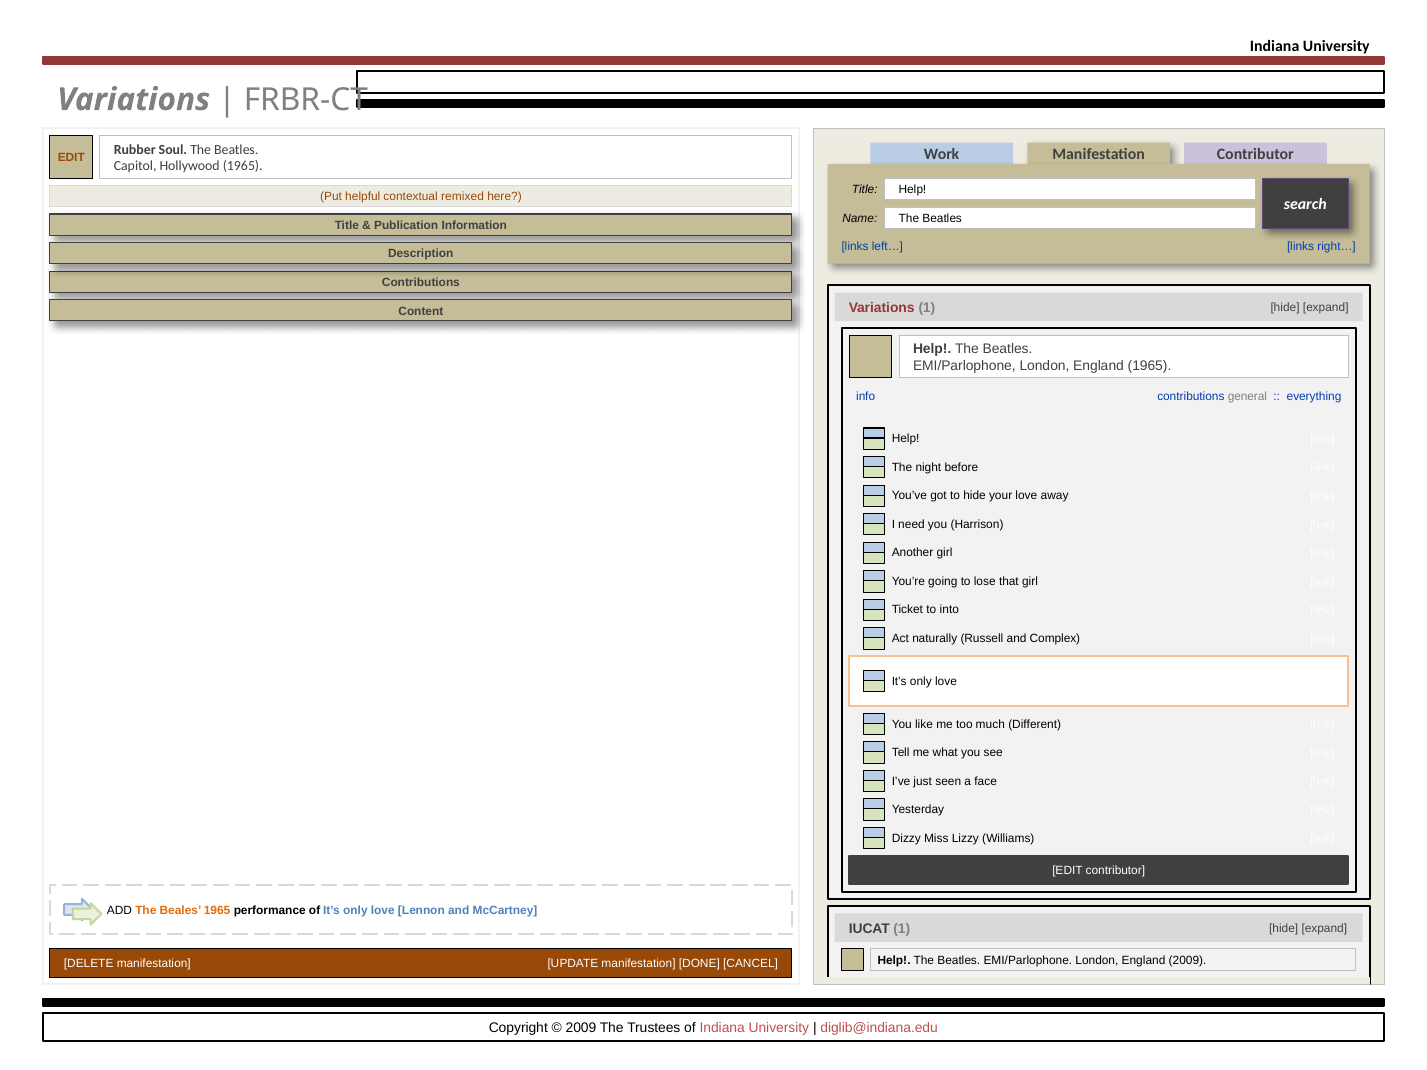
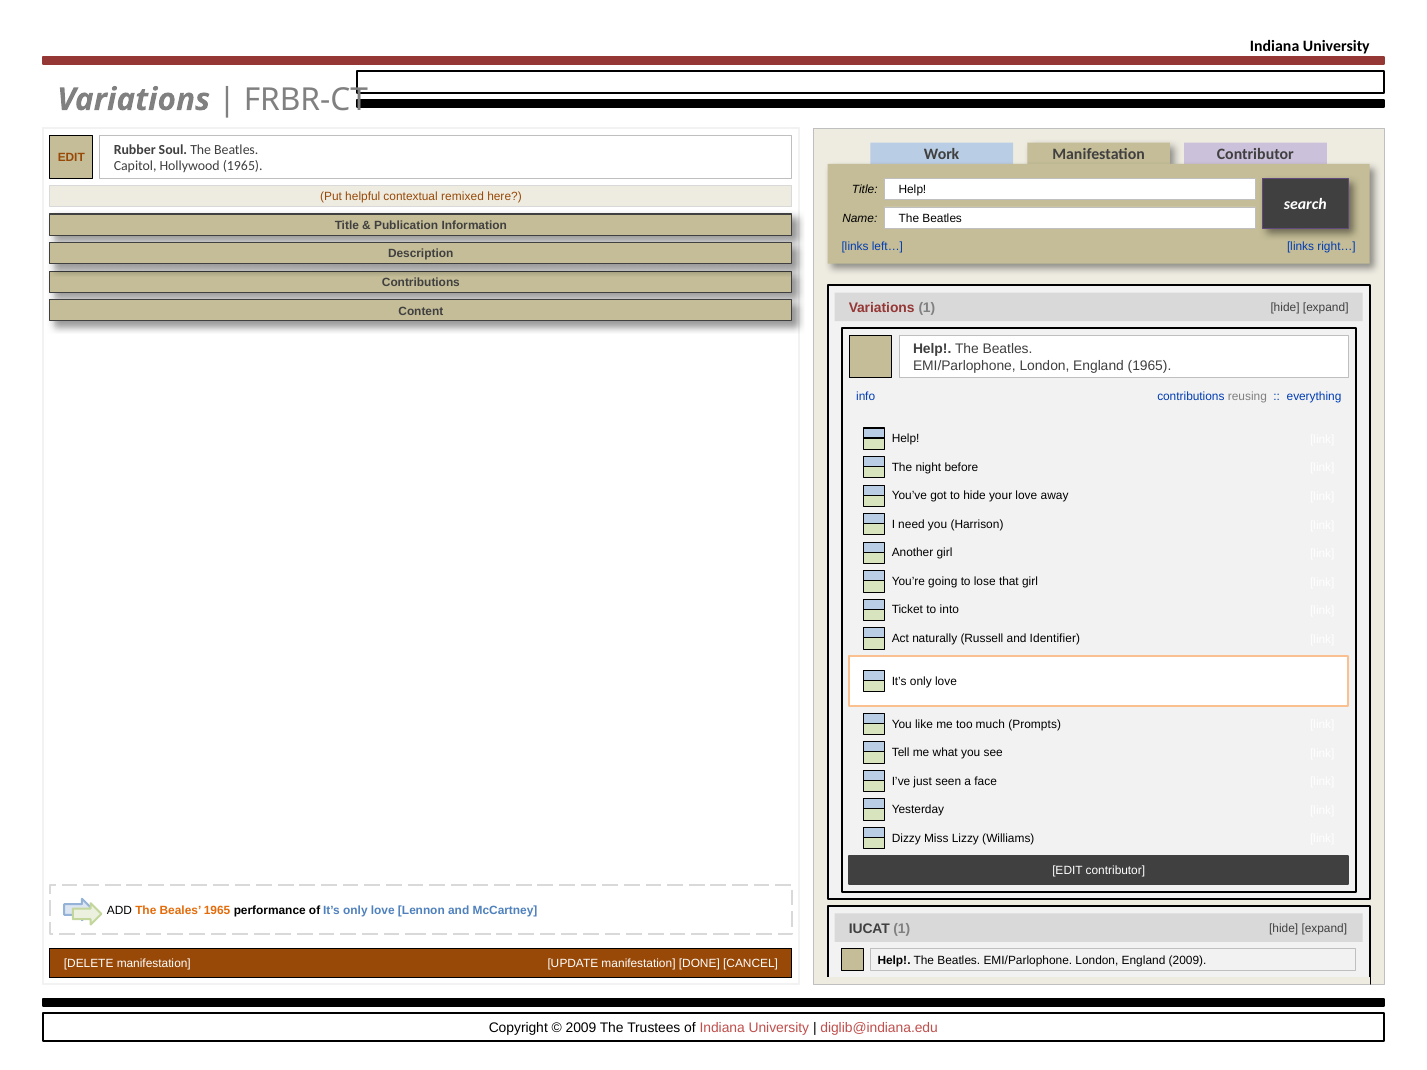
general: general -> reusing (1247, 397)
Complex: Complex -> Identifier (1055, 639)
Different: Different -> Prompts (1035, 724)
